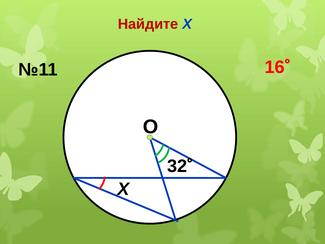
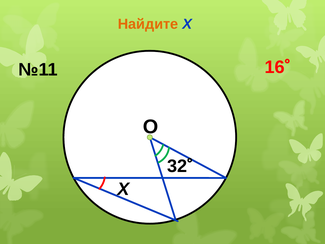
Найдите colour: red -> orange (148, 24)
